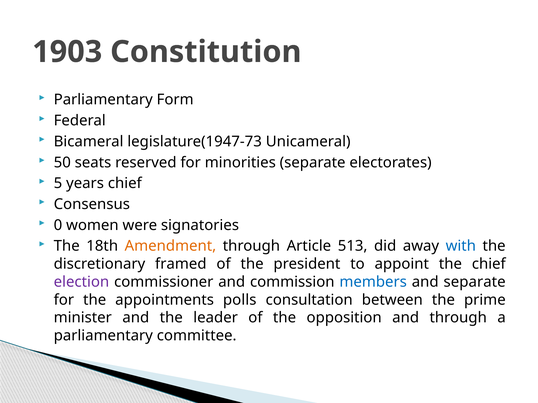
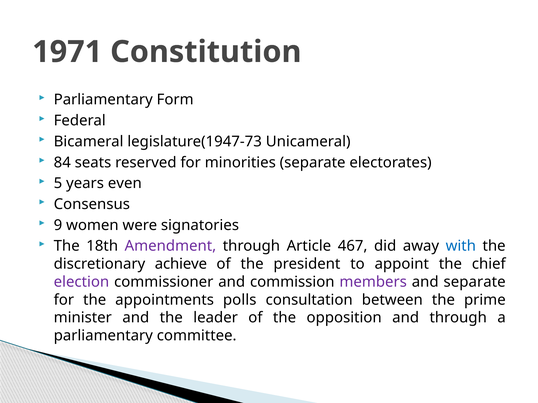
1903: 1903 -> 1971 (67, 52)
50: 50 -> 84 (62, 163)
years chief: chief -> even (125, 184)
0: 0 -> 9 (58, 225)
Amendment colour: orange -> purple (170, 246)
513: 513 -> 467 (353, 246)
framed: framed -> achieve (181, 264)
members colour: blue -> purple (373, 282)
